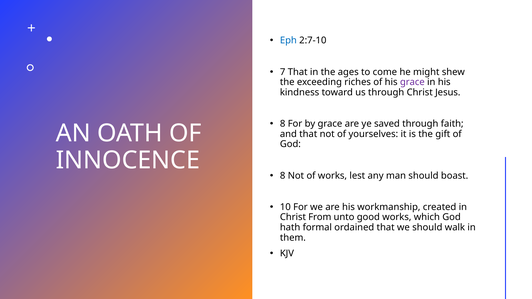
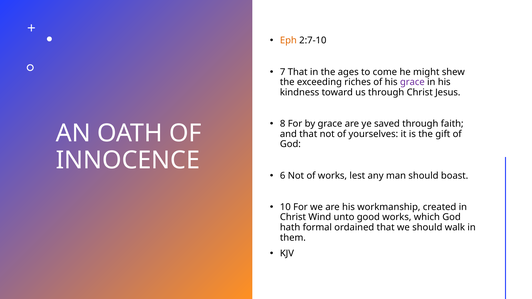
Eph colour: blue -> orange (288, 41)
8: 8 -> 6 (283, 176)
From: From -> Wind (320, 217)
